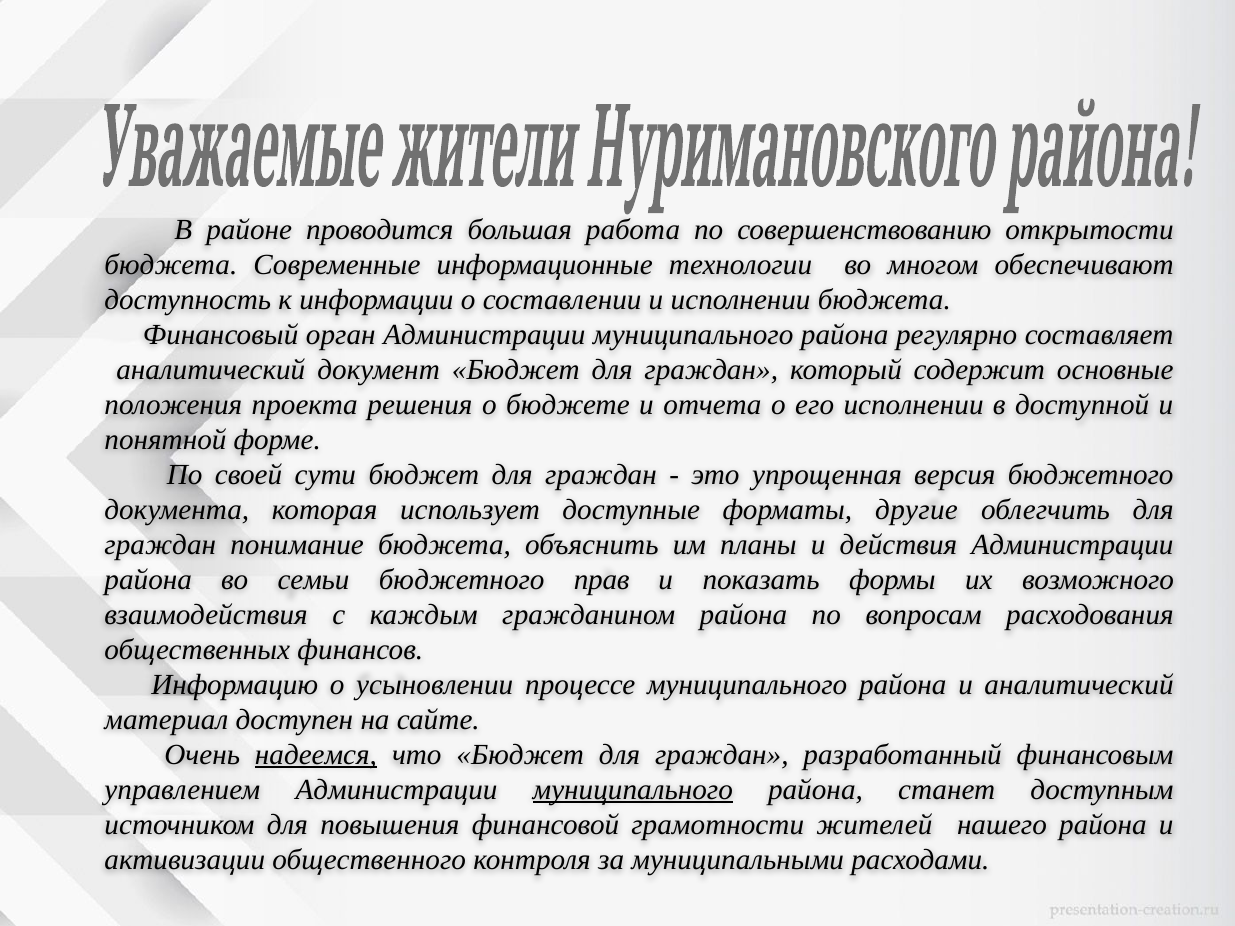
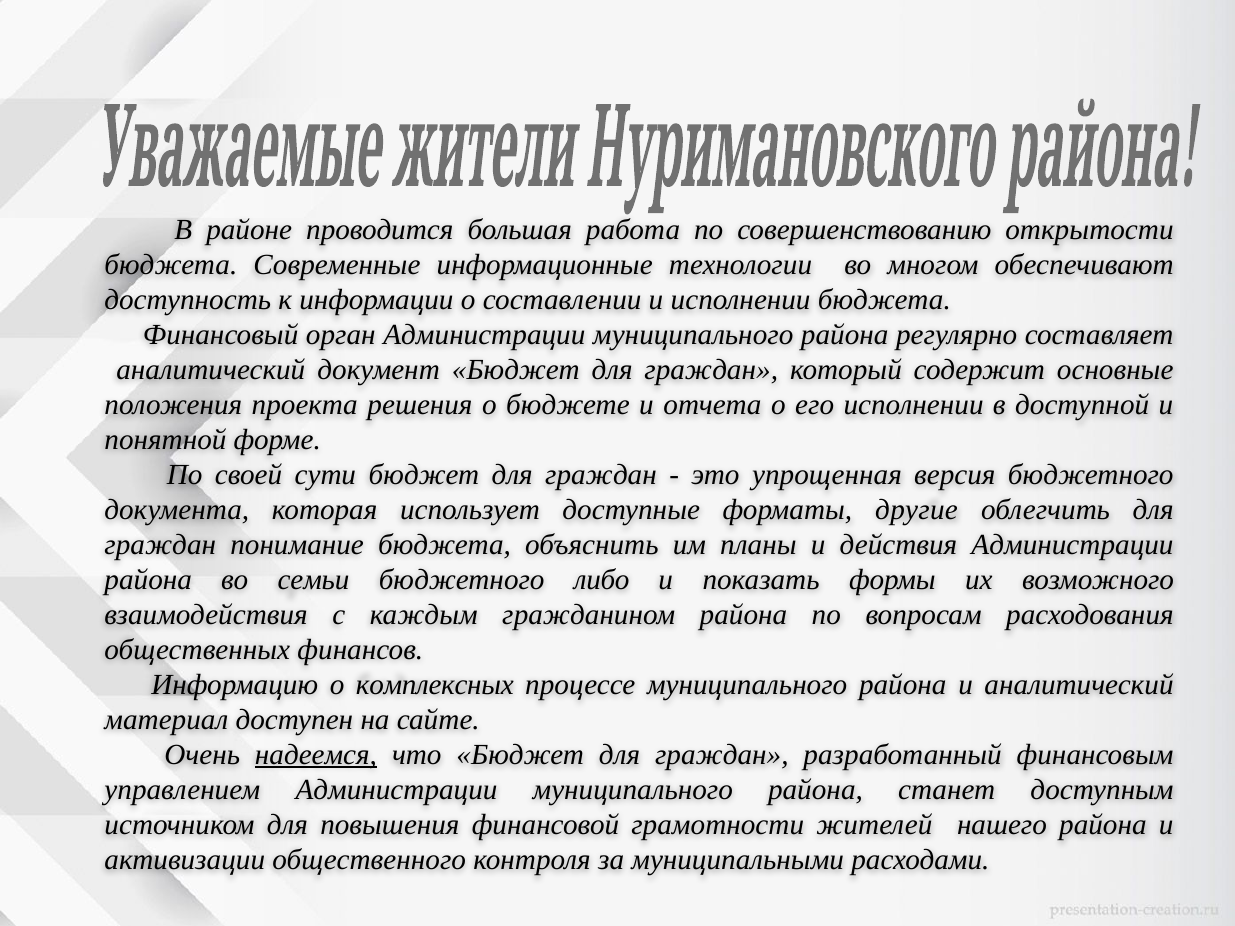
прав: прав -> либо (602, 580)
усыновлении: усыновлении -> комплексных (435, 685)
муниципального underline: present -> none (633, 790)
